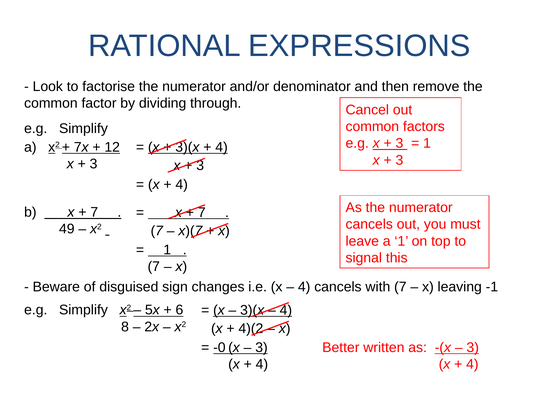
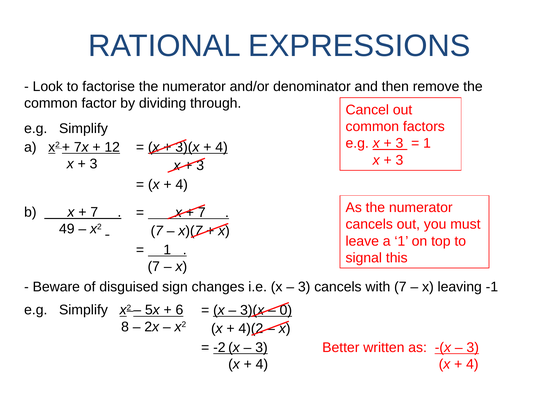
4: 4 -> 3 (304, 287)
4: 4 -> 0 (286, 310)
-0: -0 -> -2 (219, 348)
